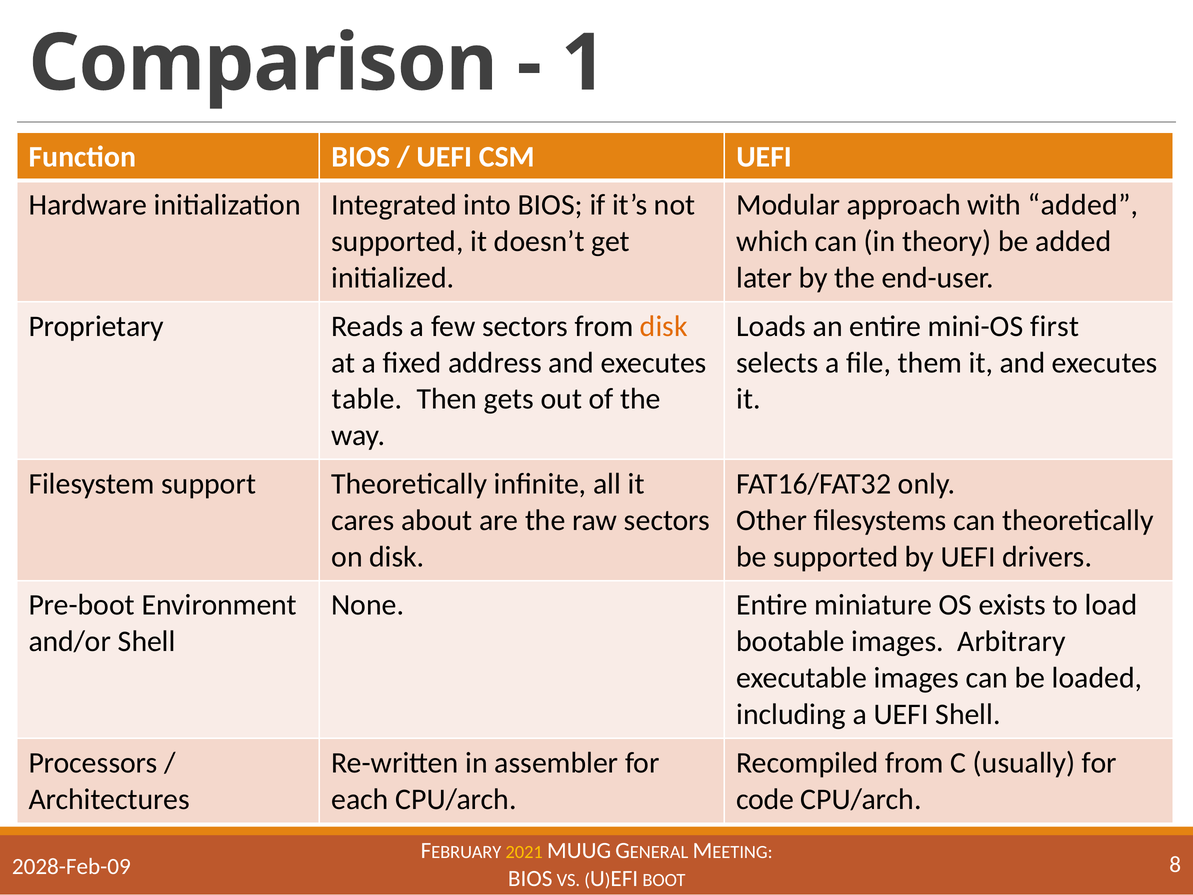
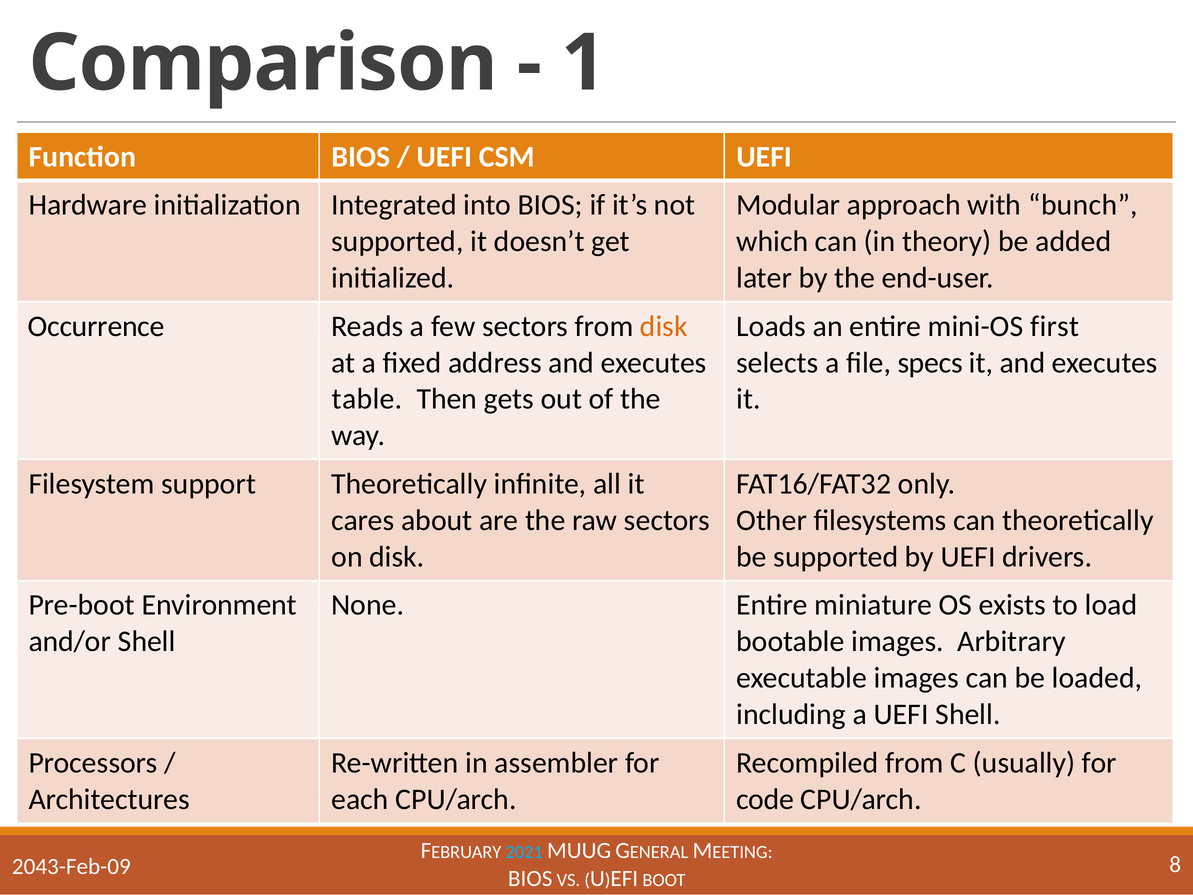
with added: added -> bunch (1083, 205)
Proprietary: Proprietary -> Occurrence (96, 326)
them: them -> specs (930, 363)
2021 colour: yellow -> light blue (524, 852)
2028-Feb-09: 2028-Feb-09 -> 2043-Feb-09 (71, 867)
